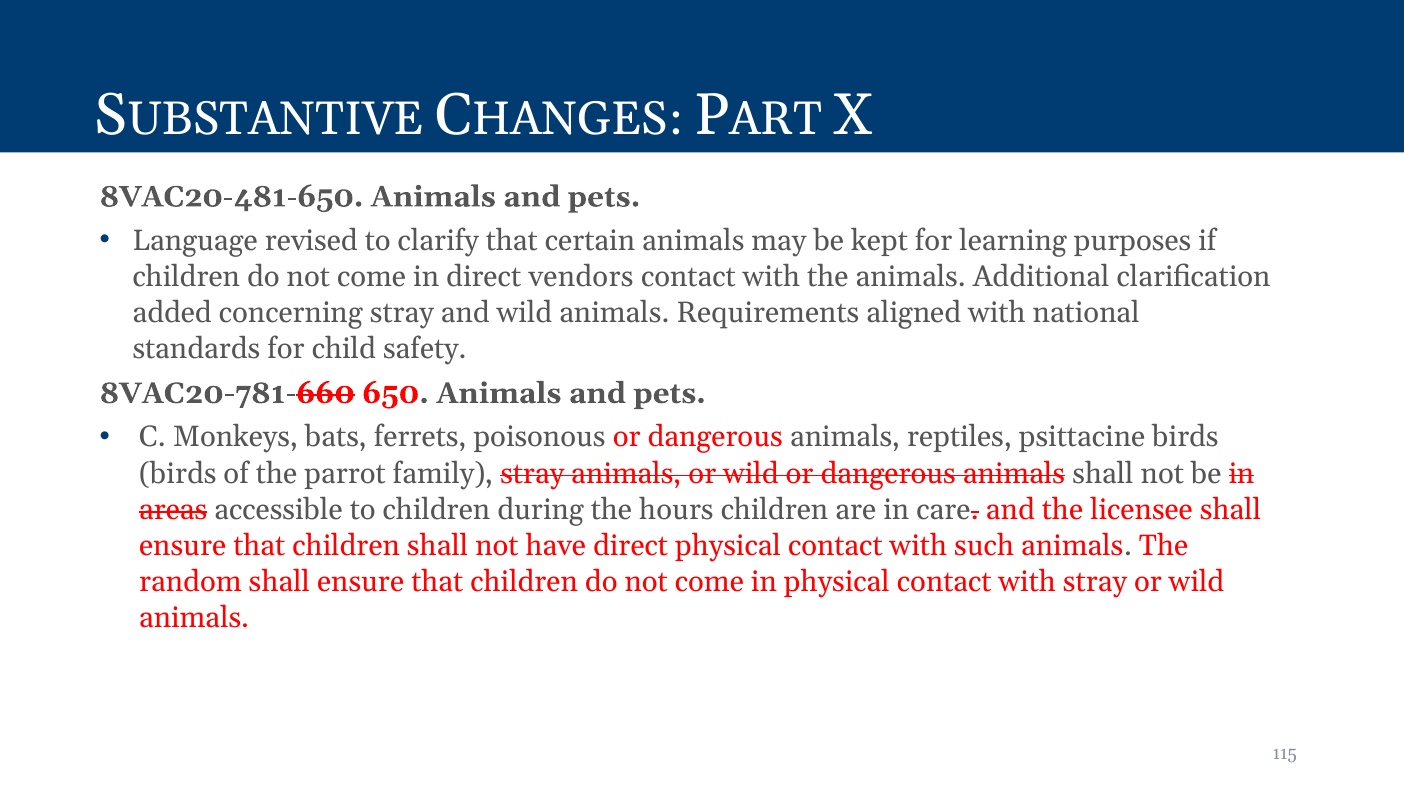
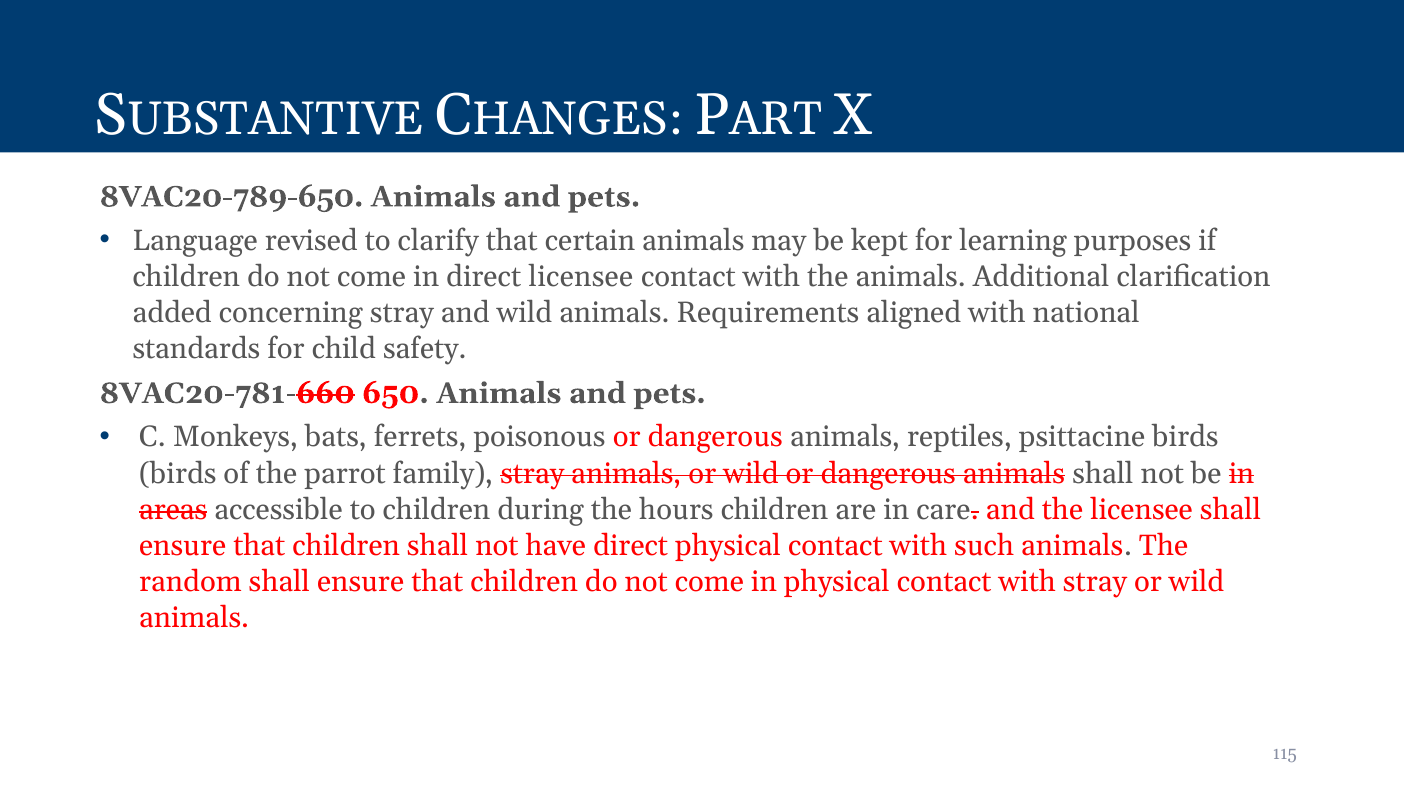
8VAC20-481-650: 8VAC20-481-650 -> 8VAC20-789-650 (232, 197)
direct vendors: vendors -> licensee (581, 277)
